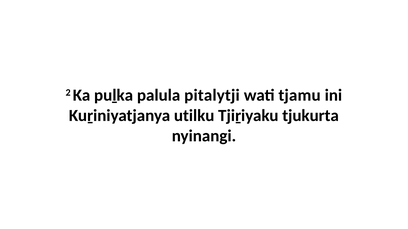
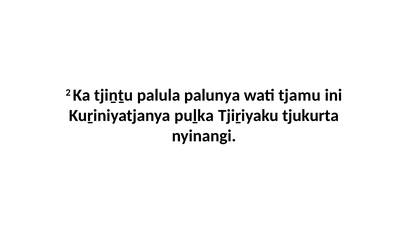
puḻka: puḻka -> tjiṉṯu (114, 96)
pitalytji: pitalytji -> palunya (212, 96)
utilku: utilku -> puḻka (194, 116)
